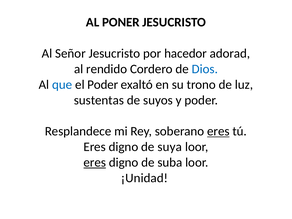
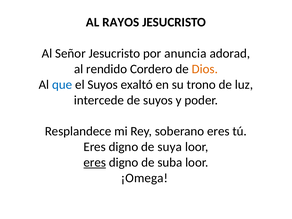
PONER: PONER -> RAYOS (121, 22)
hacedor: hacedor -> anuncia (185, 53)
Dios colour: blue -> orange (205, 69)
el Poder: Poder -> Suyos (103, 85)
sustentas: sustentas -> intercede (99, 100)
eres underline: present -> none (218, 131)
¡Unidad: ¡Unidad -> ¡Omega (144, 178)
